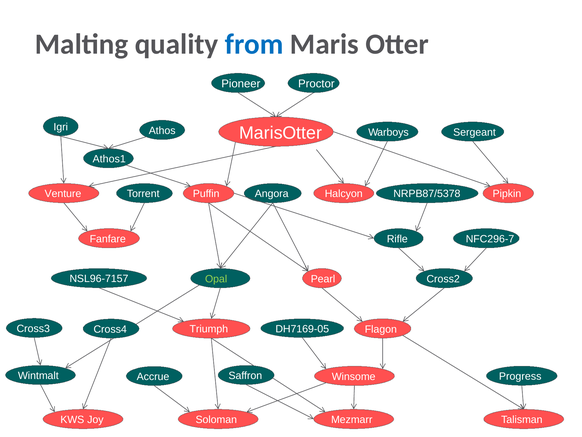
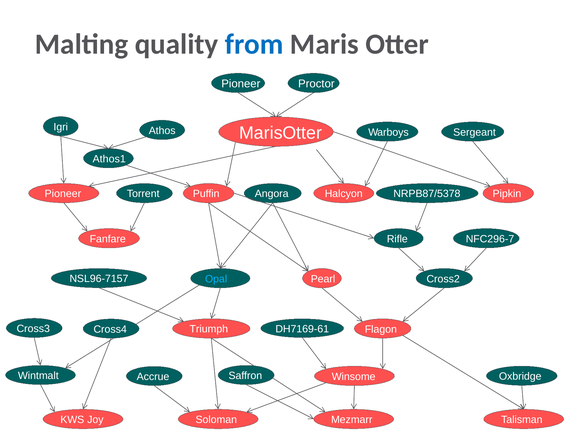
Venture: Venture -> Pioneer (63, 194)
Opal colour: light green -> light blue (216, 279)
DH7169-05: DH7169-05 -> DH7169-61 (302, 329)
Progress: Progress -> Oxbridge (520, 376)
